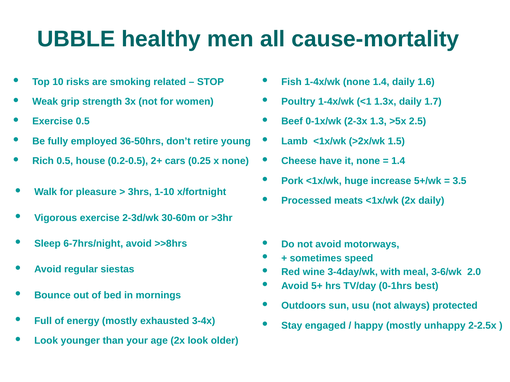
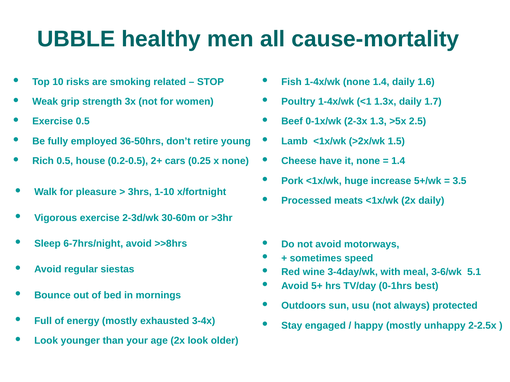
2.0: 2.0 -> 5.1 (474, 272)
